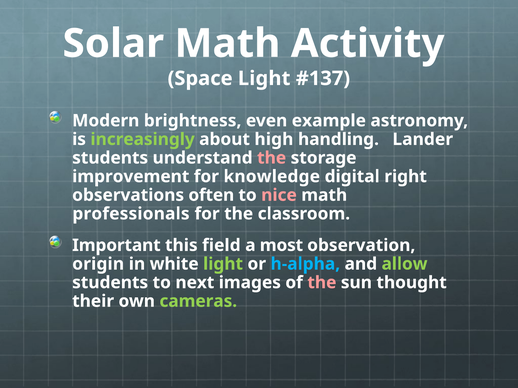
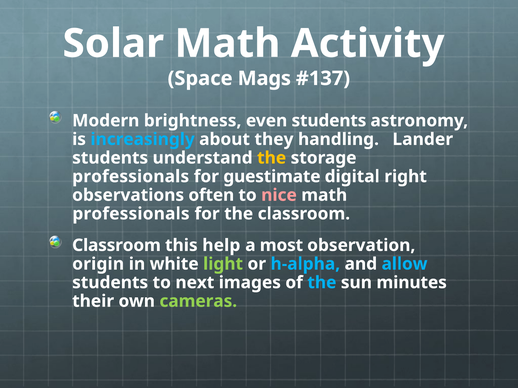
Space Light: Light -> Mags (264, 79)
even example: example -> students (329, 121)
increasingly colour: light green -> light blue (143, 139)
high: high -> they (274, 139)
the colour: pink -> yellow (272, 158)
improvement: improvement -> professionals (131, 177)
knowledge: knowledge -> guestimate (272, 177)
Important: Important -> Classroom (116, 246)
field: field -> help (221, 246)
allow colour: light green -> light blue (405, 264)
the colour: pink -> light blue (322, 283)
thought: thought -> minutes (412, 283)
